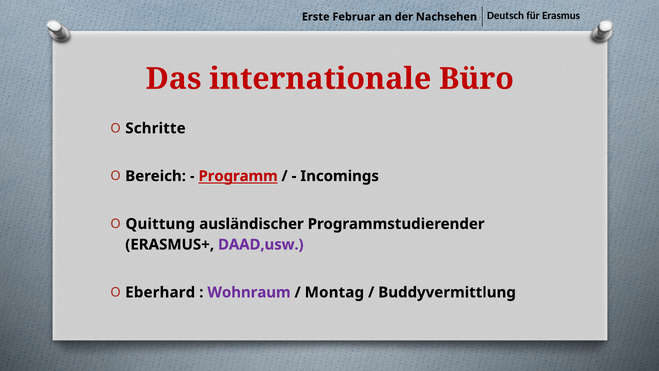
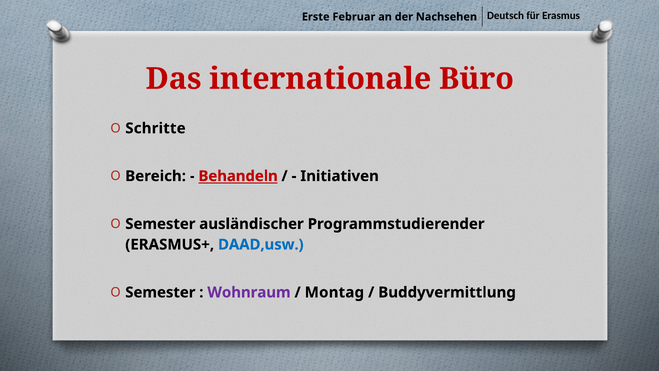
Programm: Programm -> Behandeln (238, 176)
Incomings: Incomings -> Initiativen (340, 176)
Quittung: Quittung -> Semester (160, 224)
DAAD,usw colour: purple -> blue (261, 244)
Eberhard: Eberhard -> Semester (160, 292)
